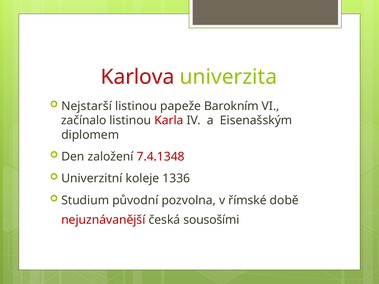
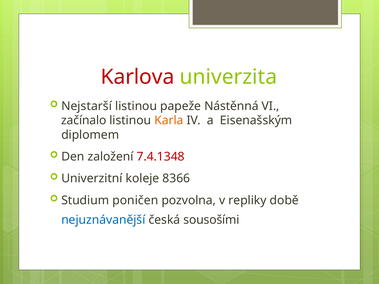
Barokním: Barokním -> Nástěnná (231, 106)
Karla colour: red -> orange (169, 121)
1336: 1336 -> 8366 (176, 179)
původní: původní -> poničen (135, 200)
římské: římské -> repliky (248, 200)
nejuznávanější colour: red -> blue (103, 220)
